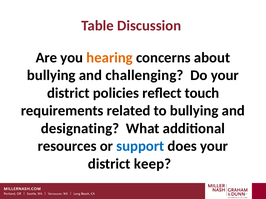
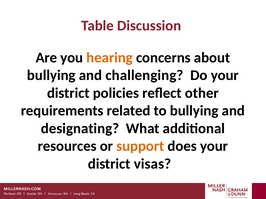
touch: touch -> other (202, 93)
support colour: blue -> orange (140, 146)
keep: keep -> visas (152, 164)
